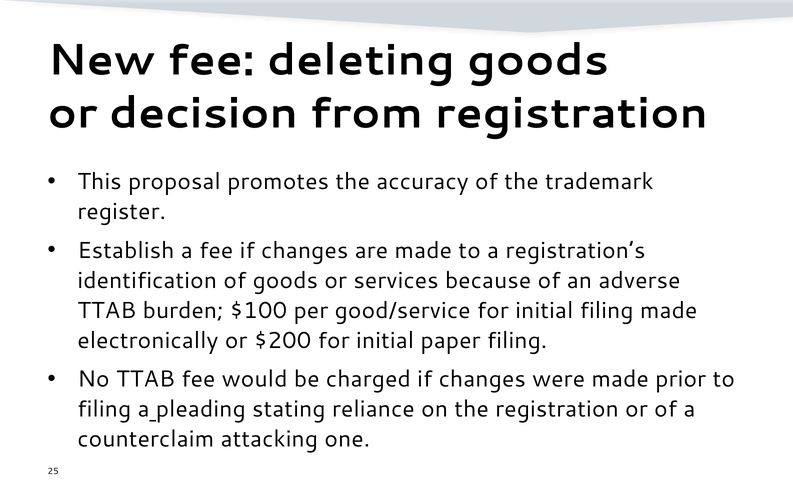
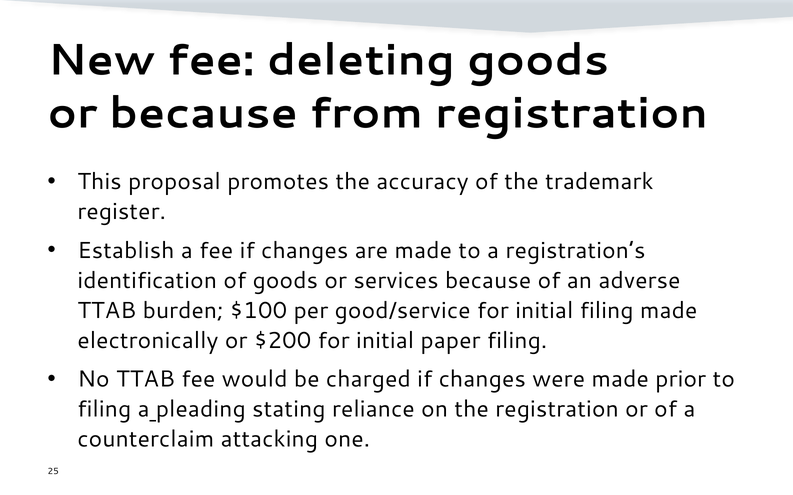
or decision: decision -> because (204, 113)
